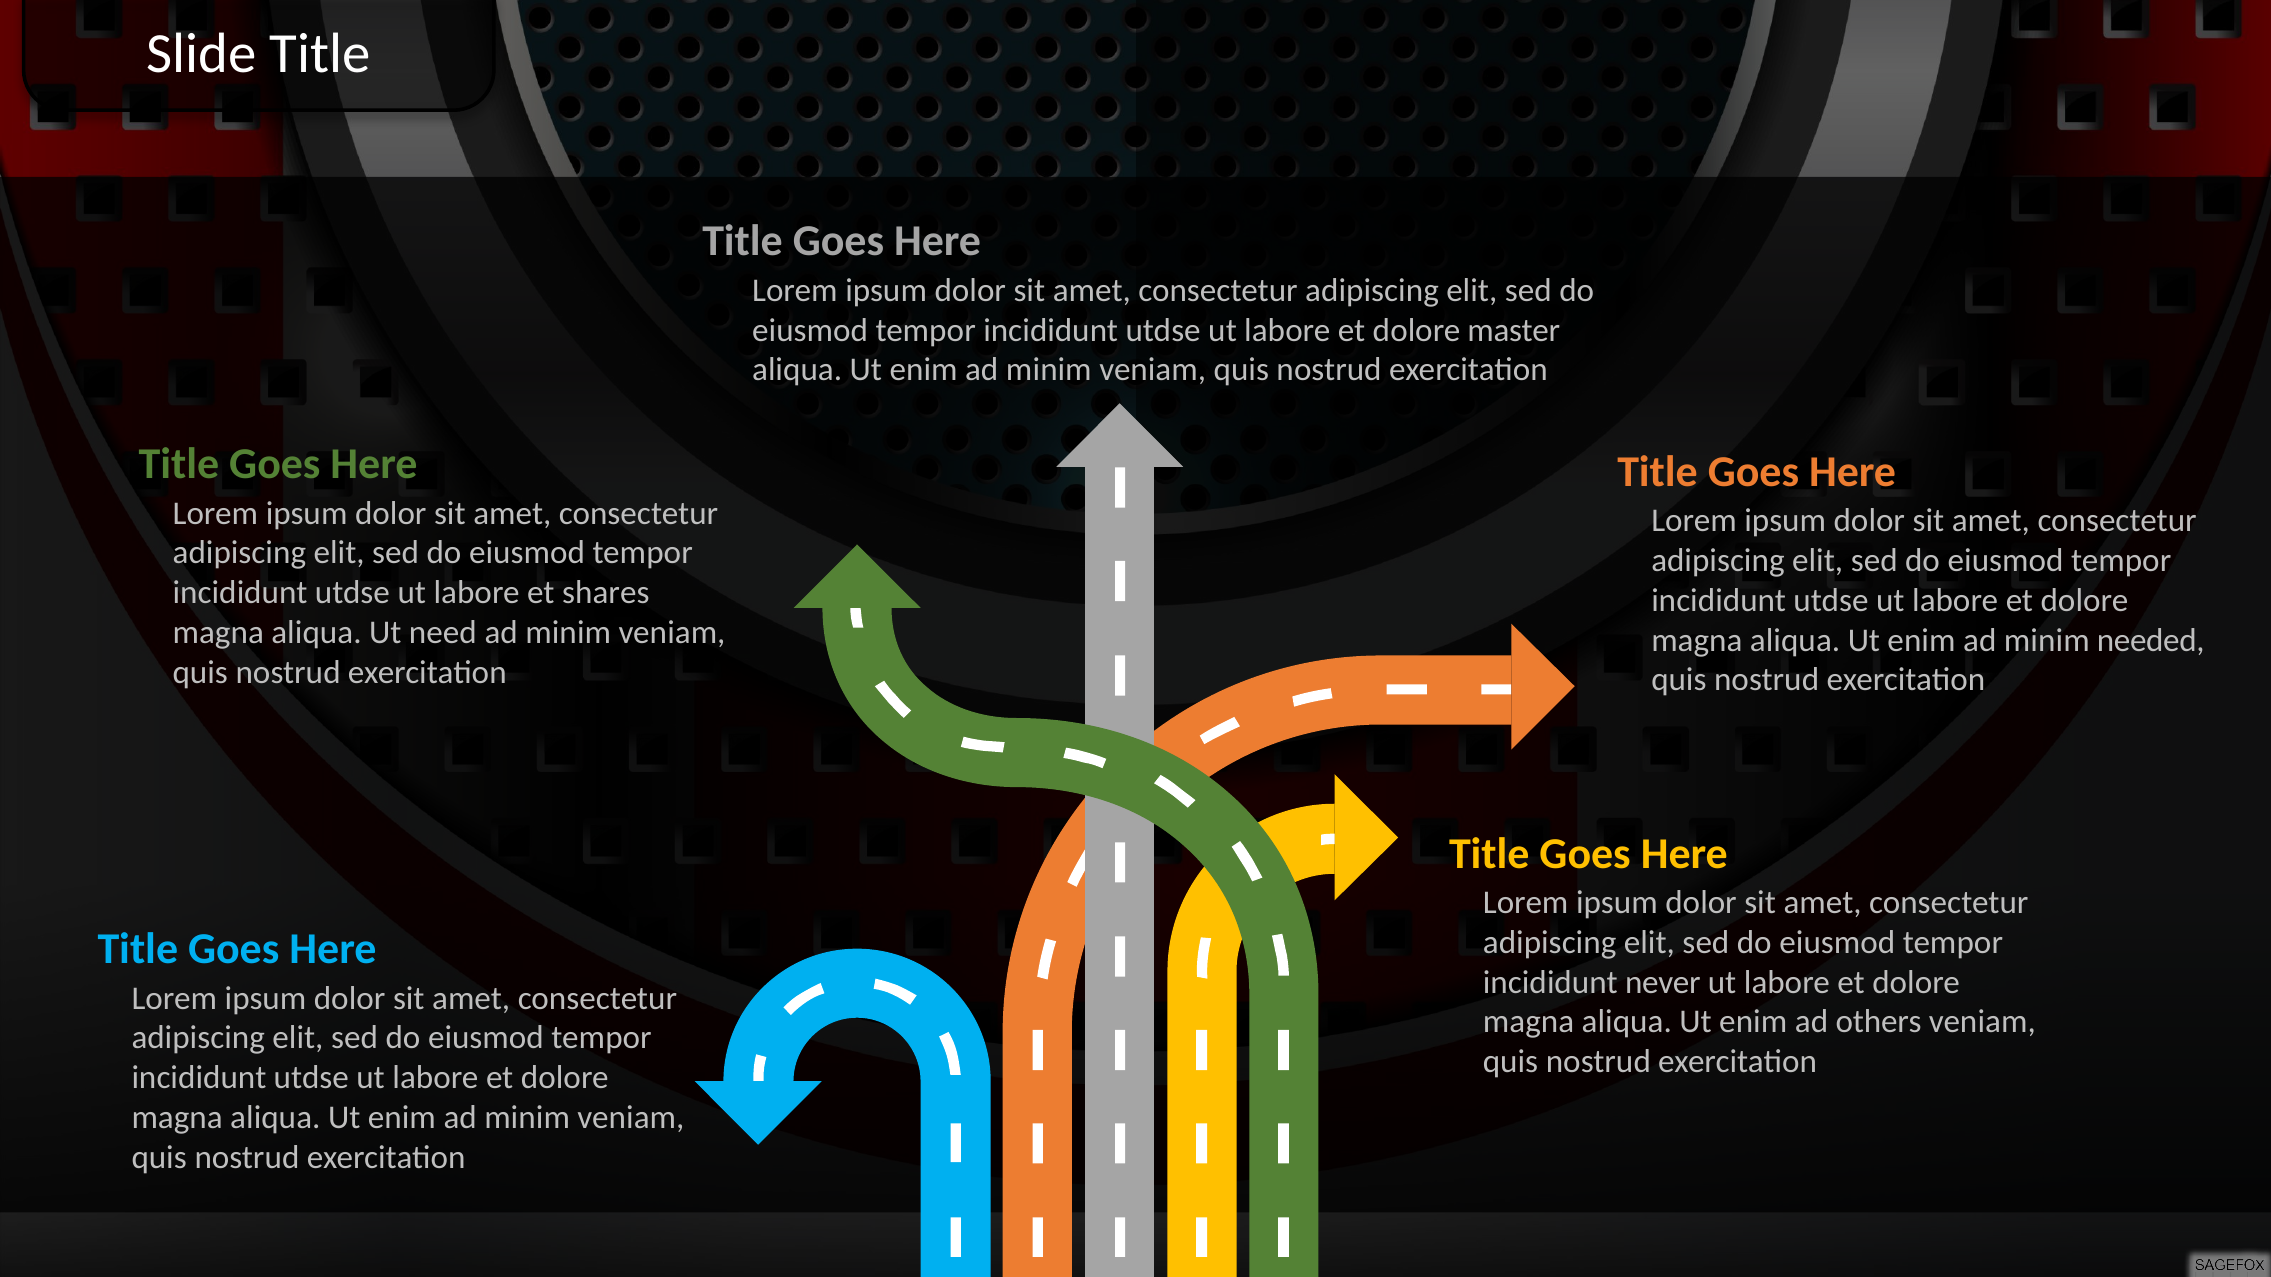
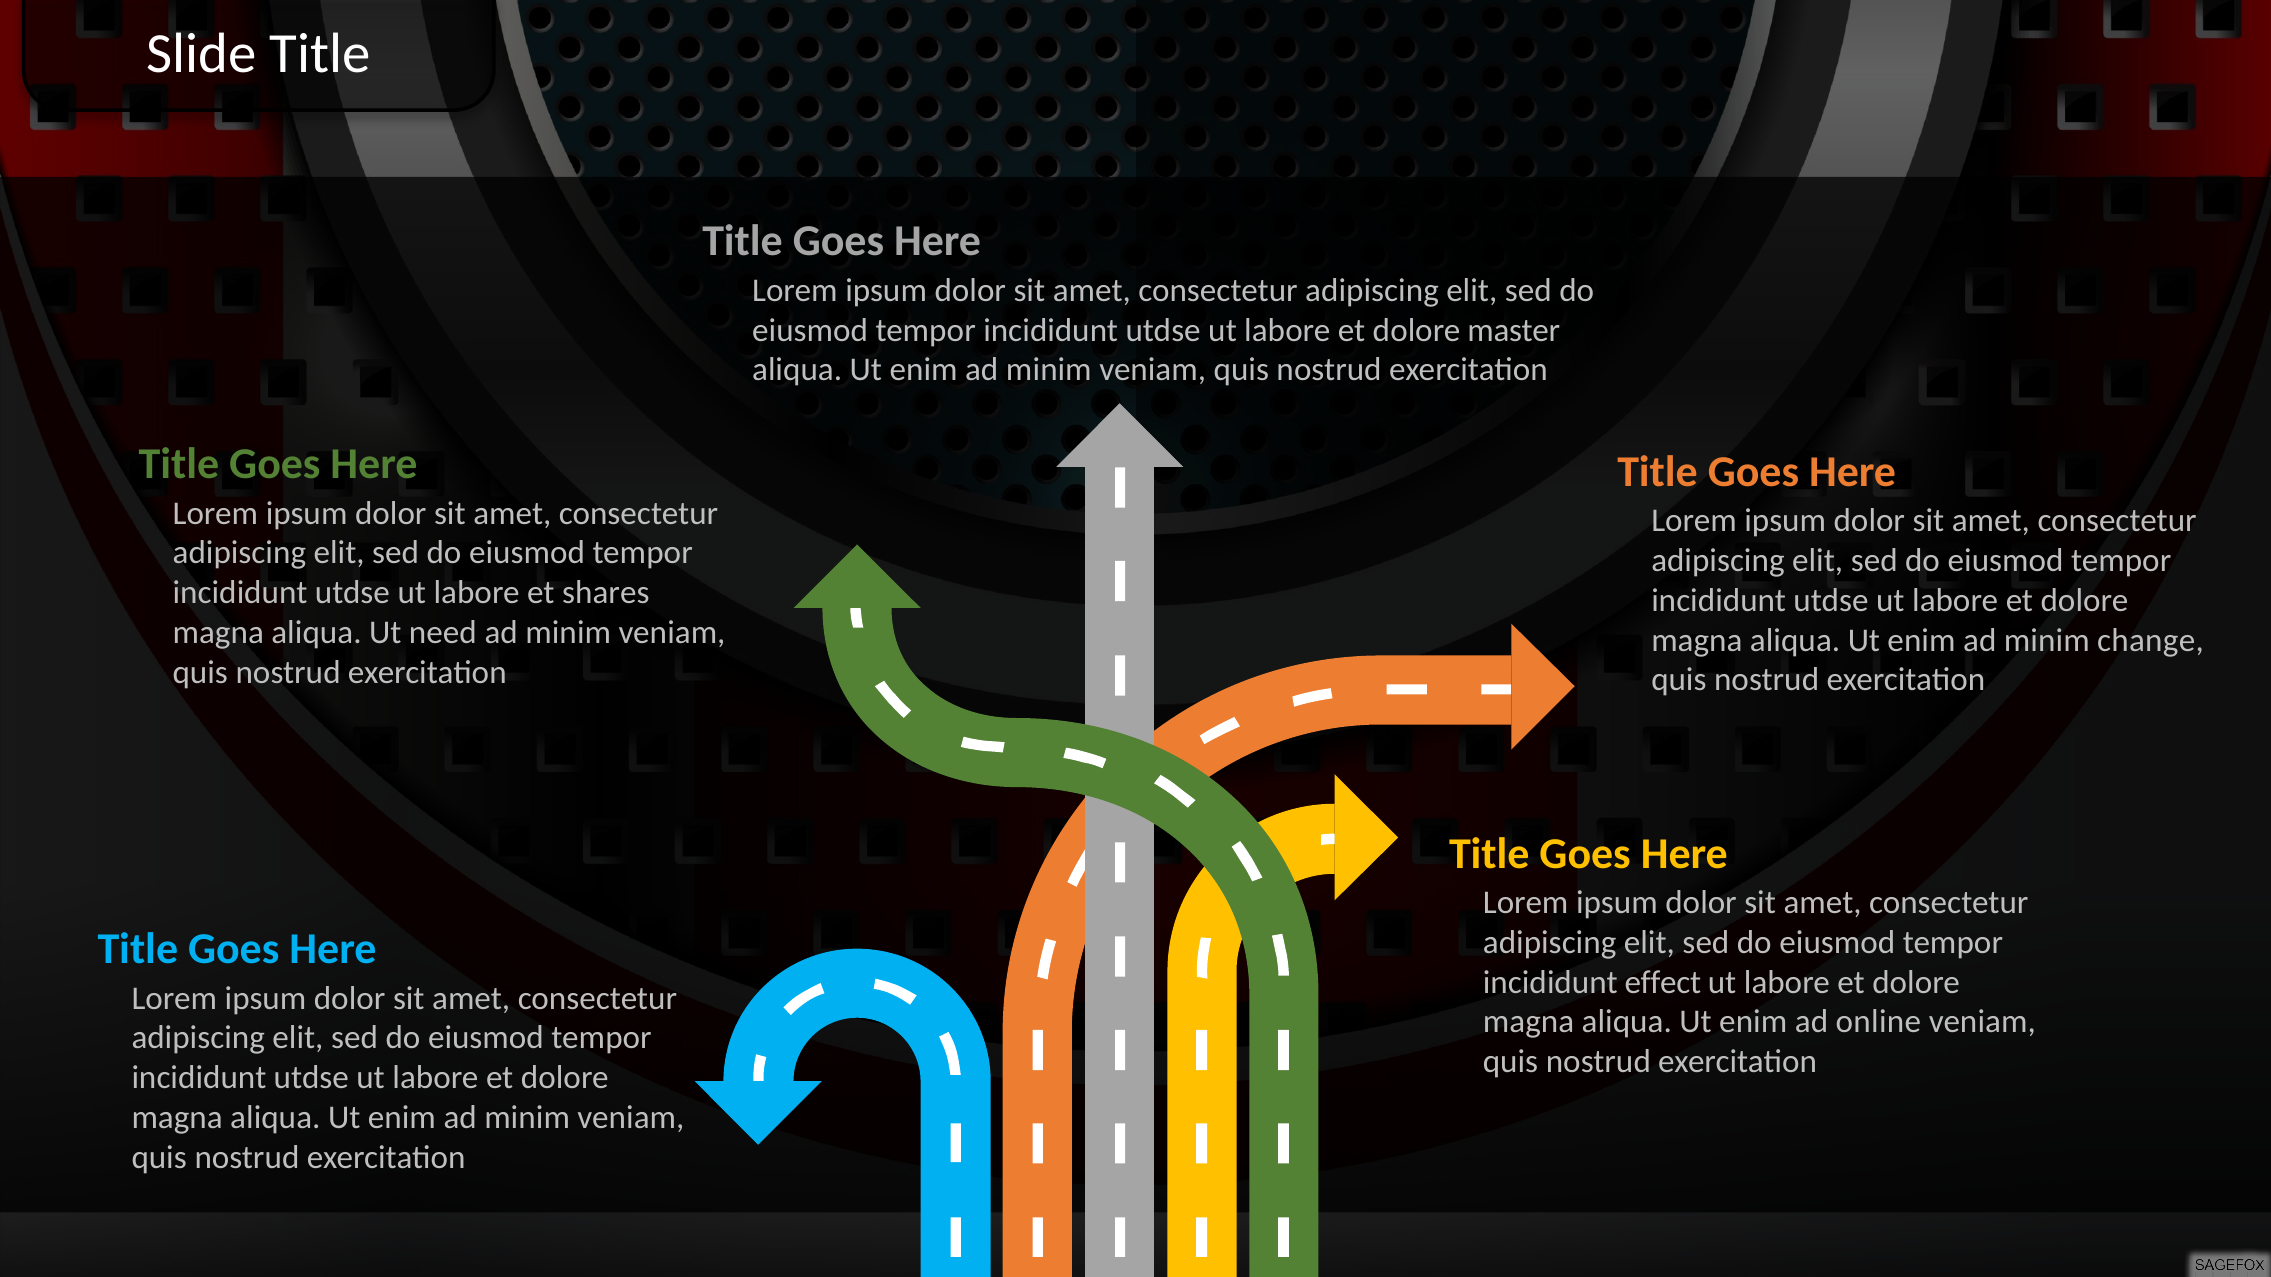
needed: needed -> change (2150, 640)
never: never -> effect (1663, 983)
others: others -> online (1878, 1022)
